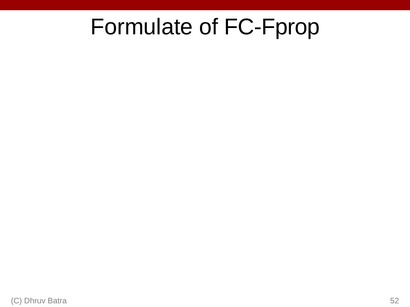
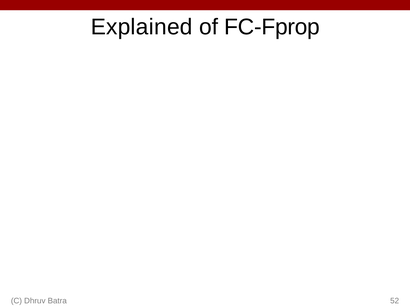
Formulate: Formulate -> Explained (142, 27)
